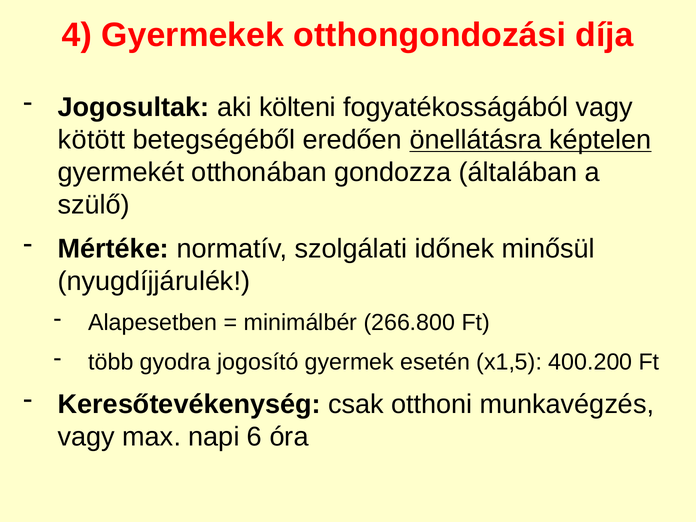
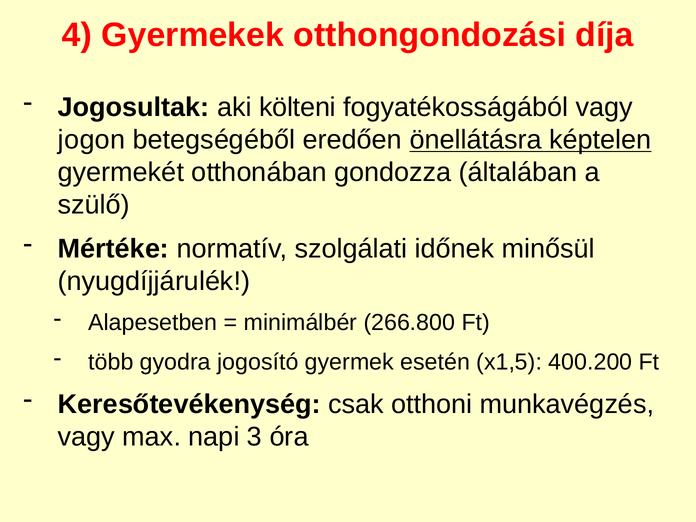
kötött: kötött -> jogon (92, 140)
6: 6 -> 3 (255, 437)
